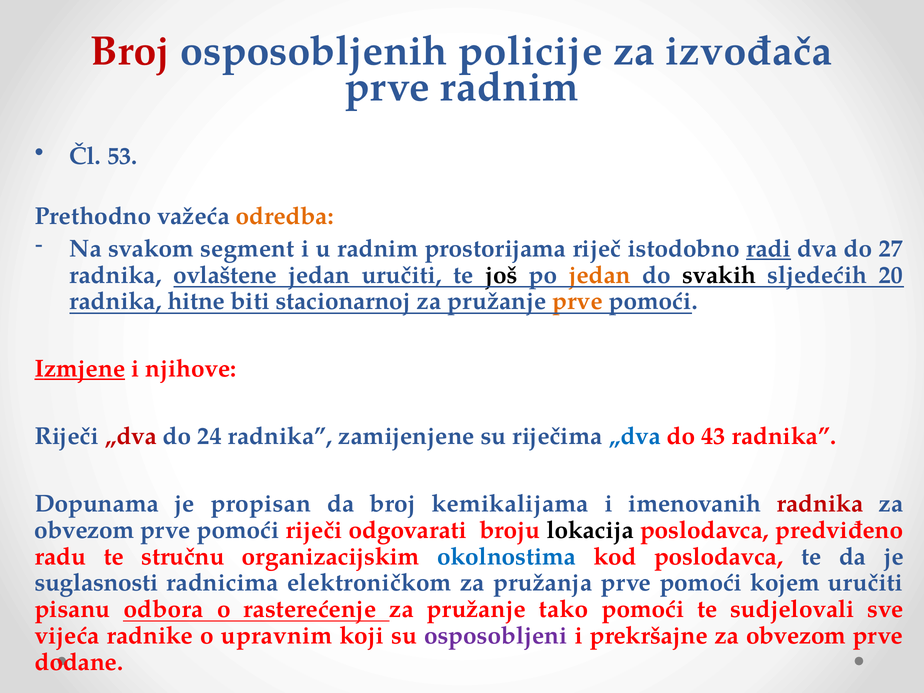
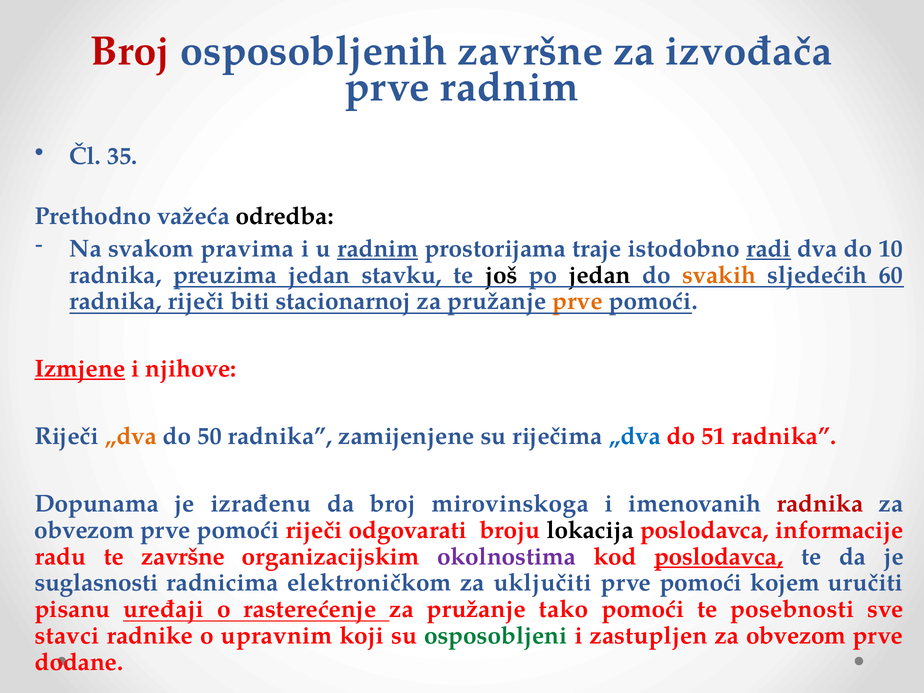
osposobljenih policije: policije -> završne (530, 51)
53: 53 -> 35 (122, 156)
odredba colour: orange -> black (285, 216)
segment: segment -> pravima (247, 249)
radnim underline: none -> present (378, 249)
riječ: riječ -> traje (597, 249)
27: 27 -> 10 (891, 249)
ovlaštene: ovlaštene -> preuzima (225, 275)
jedan uručiti: uručiti -> stavku (402, 275)
jedan colour: orange -> black (600, 275)
svakih colour: black -> orange (719, 275)
20: 20 -> 60 (891, 275)
radnika hitne: hitne -> riječi (196, 301)
„dva colour: red -> orange (131, 436)
24: 24 -> 50 (210, 436)
43: 43 -> 51 (713, 436)
propisan: propisan -> izrađenu (261, 504)
kemikalijama: kemikalijama -> mirovinskoga (510, 504)
predviđeno: predviđeno -> informacije (839, 530)
te stručnu: stručnu -> završne (183, 557)
okolnostima colour: blue -> purple (507, 557)
poslodavca underline: none -> present (719, 557)
pružanja: pružanja -> uključiti (543, 583)
odbora: odbora -> uređaji (164, 609)
sudjelovali: sudjelovali -> posebnosti (792, 609)
vijeća: vijeća -> stavci (67, 636)
osposobljeni colour: purple -> green (496, 636)
prekršajne: prekršajne -> zastupljen (649, 636)
